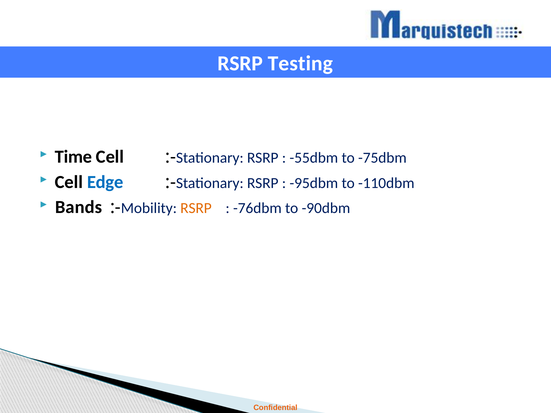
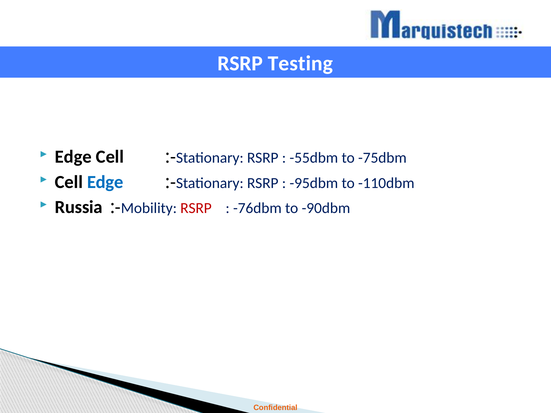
Time: Time -> Edge (73, 157)
Bands: Bands -> Russia (79, 207)
RSRP colour: orange -> red (196, 208)
